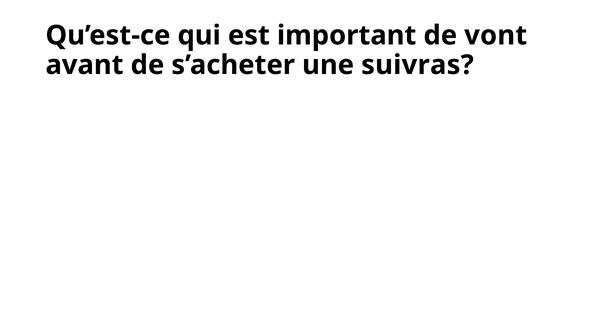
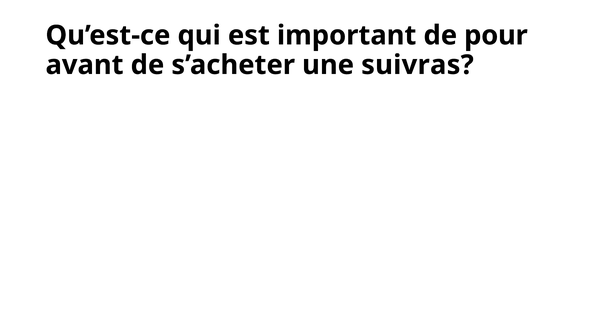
vont: vont -> pour (496, 35)
